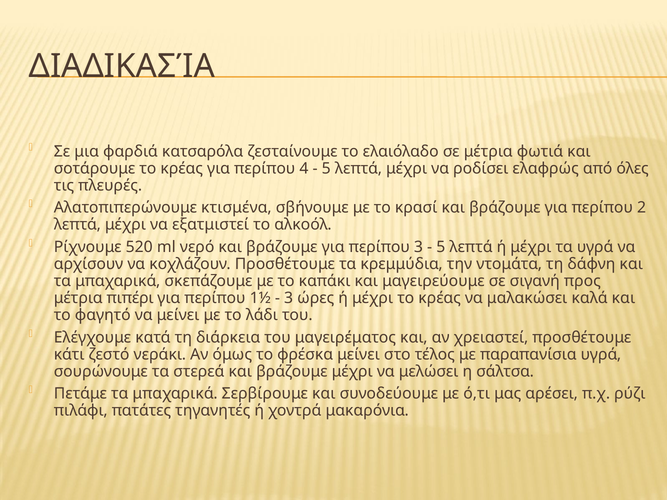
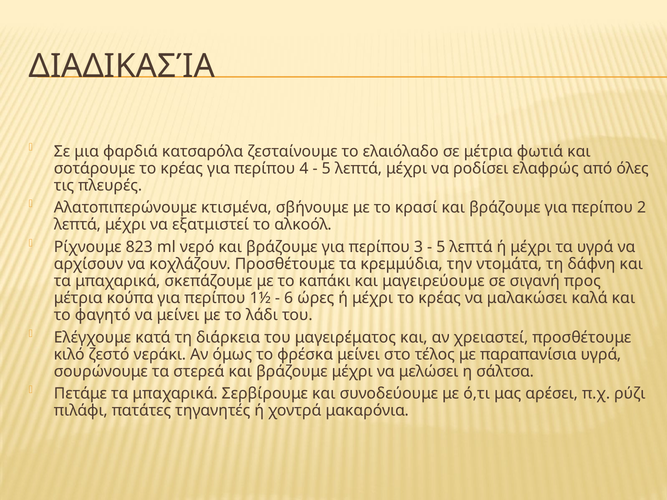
520: 520 -> 823 (139, 247)
πιπέρι: πιπέρι -> κούπα (130, 298)
3: 3 -> 6 (289, 298)
κάτι: κάτι -> κιλό (69, 355)
